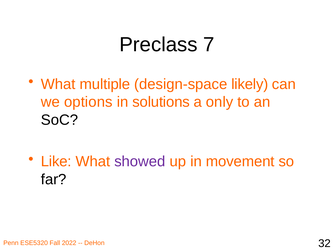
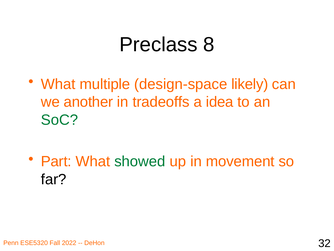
7: 7 -> 8 (209, 45)
options: options -> another (88, 102)
solutions: solutions -> tradeoffs (161, 102)
only: only -> idea (220, 102)
SoC colour: black -> green (59, 120)
Like: Like -> Part (56, 161)
showed colour: purple -> green (140, 161)
